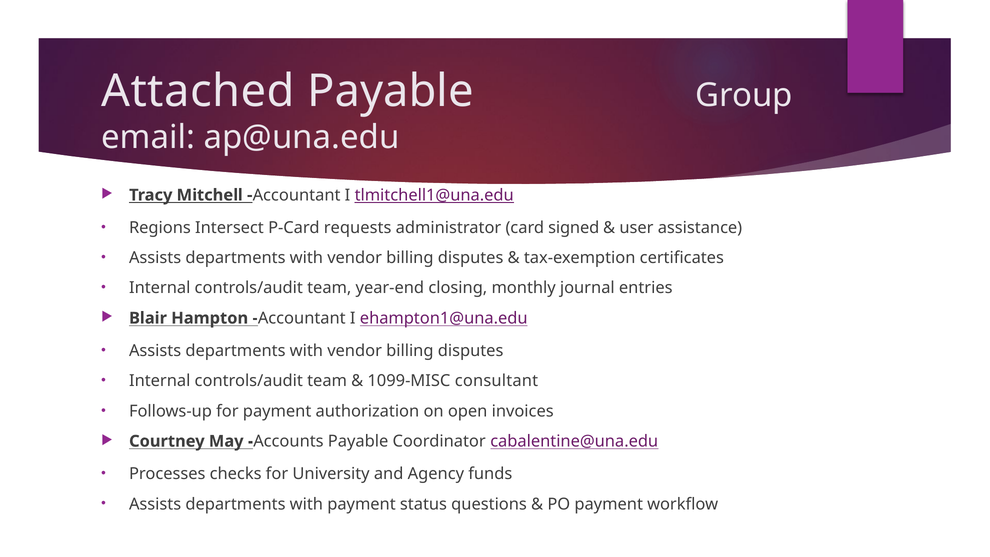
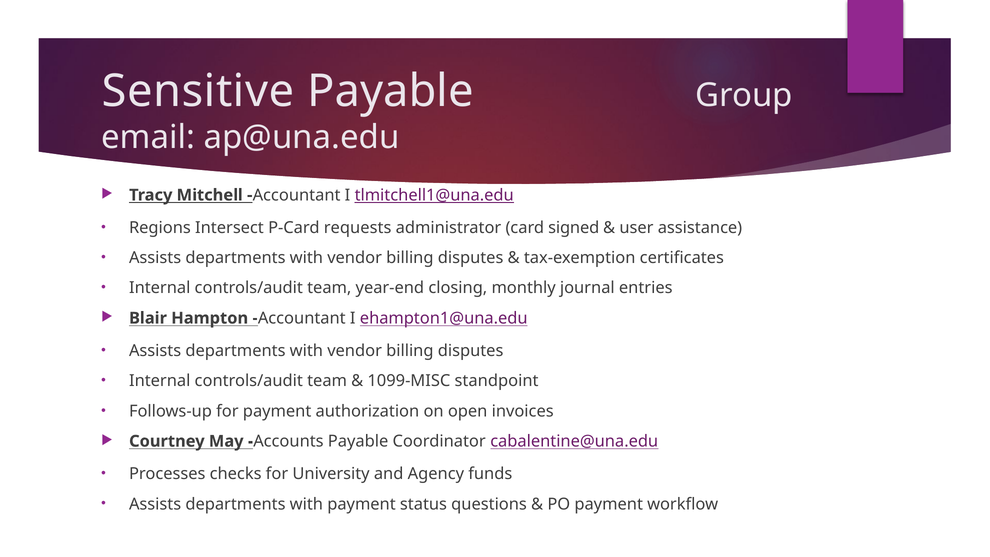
Attached: Attached -> Sensitive (198, 91)
consultant: consultant -> standpoint (497, 381)
